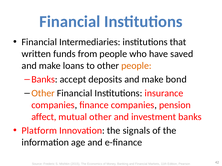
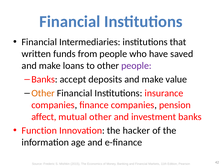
people colour: orange -> purple (136, 66)
bond: bond -> value (176, 80)
Platform: Platform -> Function (39, 131)
signals: signals -> hacker (136, 131)
